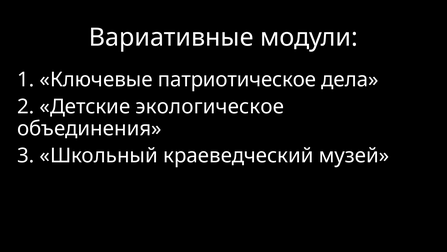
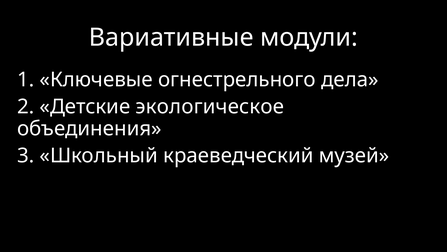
патриотическое: патриотическое -> огнестрельного (237, 80)
